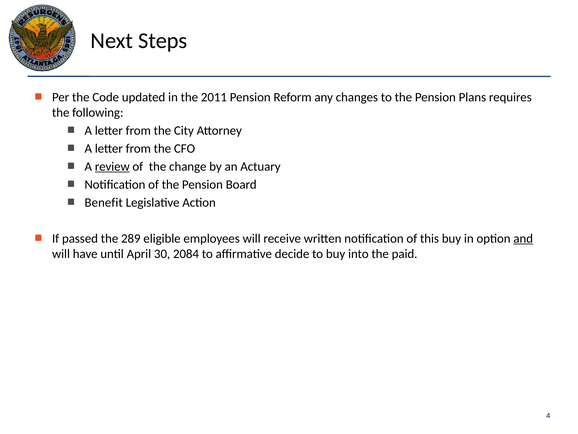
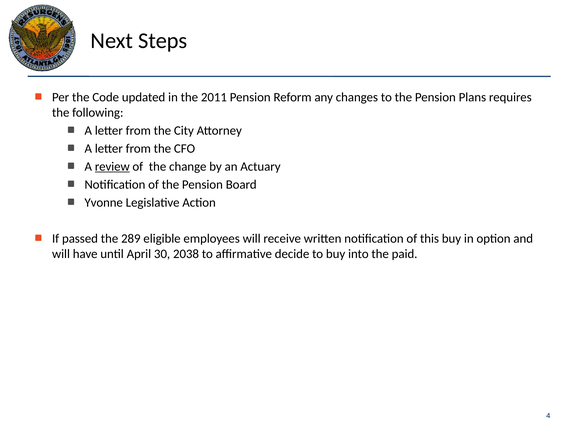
Benefit: Benefit -> Yvonne (104, 202)
and underline: present -> none (523, 238)
2084: 2084 -> 2038 (186, 254)
